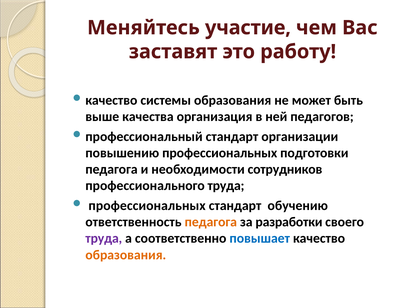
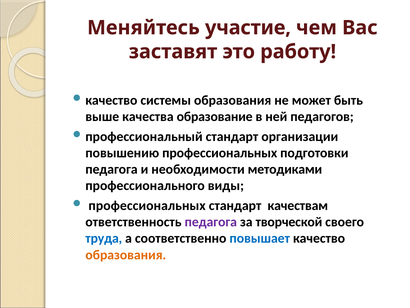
организация: организация -> образование (215, 116)
сотрудников: сотрудников -> методиками (285, 169)
профессионального труда: труда -> виды (226, 185)
обучению: обучению -> качествам (298, 205)
педагога colour: orange -> purple (211, 222)
разработки: разработки -> творческой (289, 222)
труда colour: purple -> blue (104, 238)
